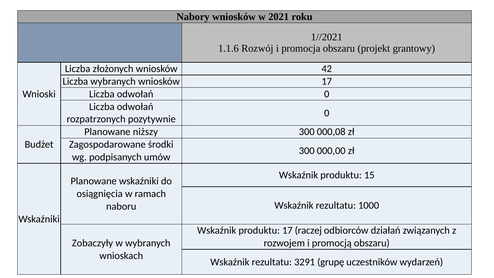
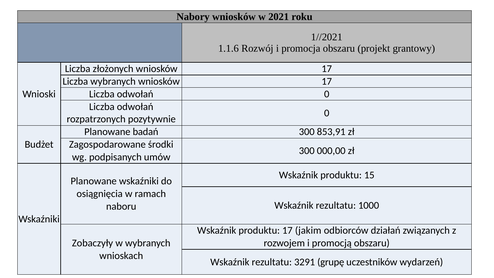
złożonych wniosków 42: 42 -> 17 (327, 69)
niższy: niższy -> badań (146, 132)
000,08: 000,08 -> 853,91 (331, 132)
raczej: raczej -> jakim (308, 230)
